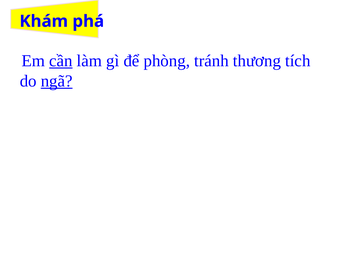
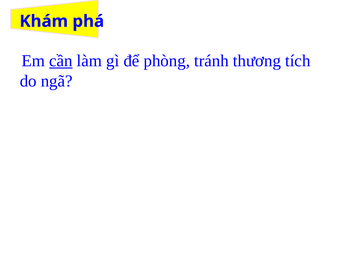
ngã underline: present -> none (57, 81)
